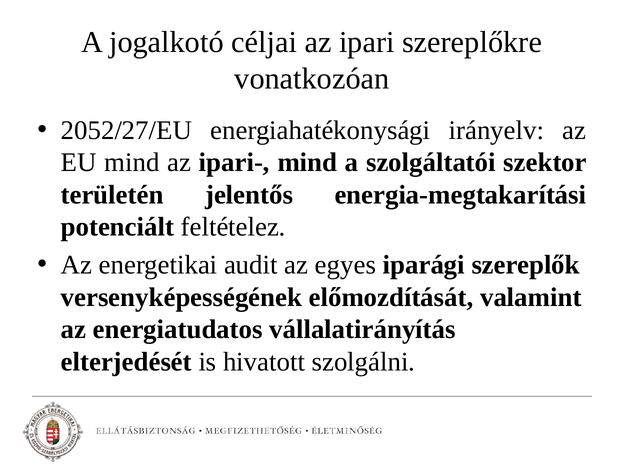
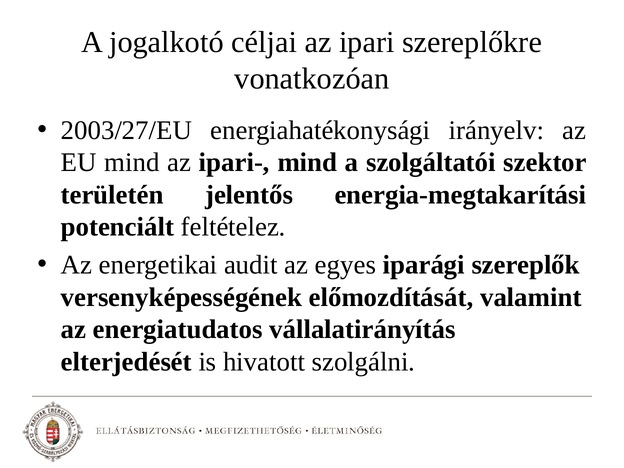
2052/27/EU: 2052/27/EU -> 2003/27/EU (126, 130)
